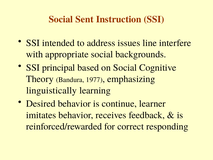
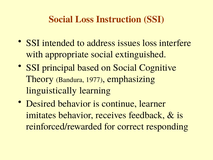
Social Sent: Sent -> Loss (84, 19)
issues line: line -> loss (150, 43)
backgrounds: backgrounds -> extinguished (141, 54)
